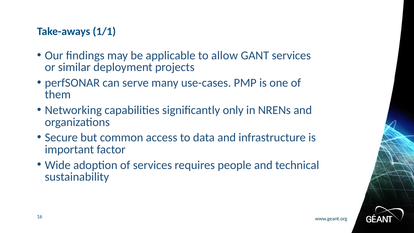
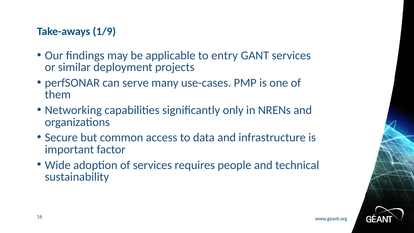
1/1: 1/1 -> 1/9 (104, 31)
allow: allow -> entry (225, 55)
